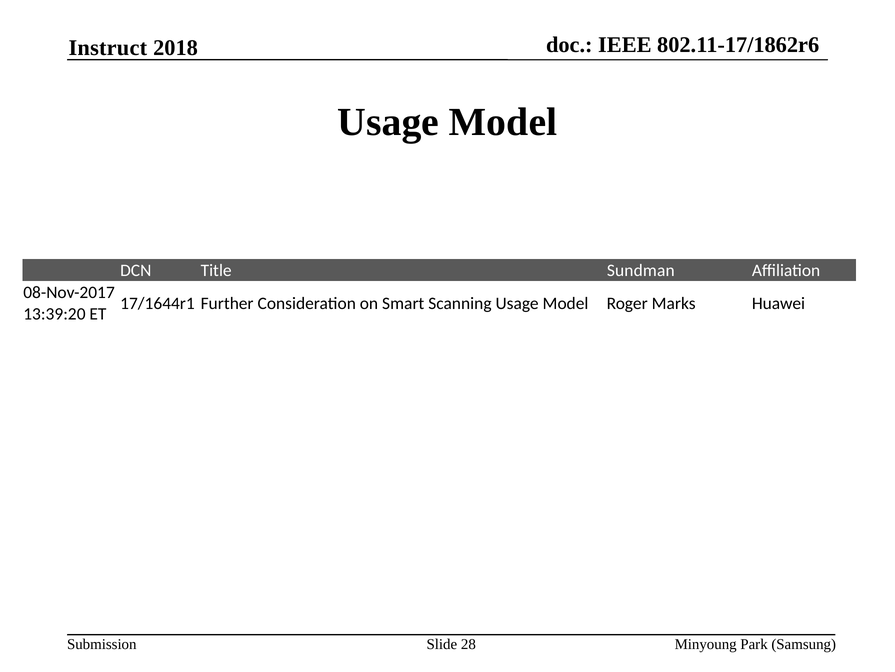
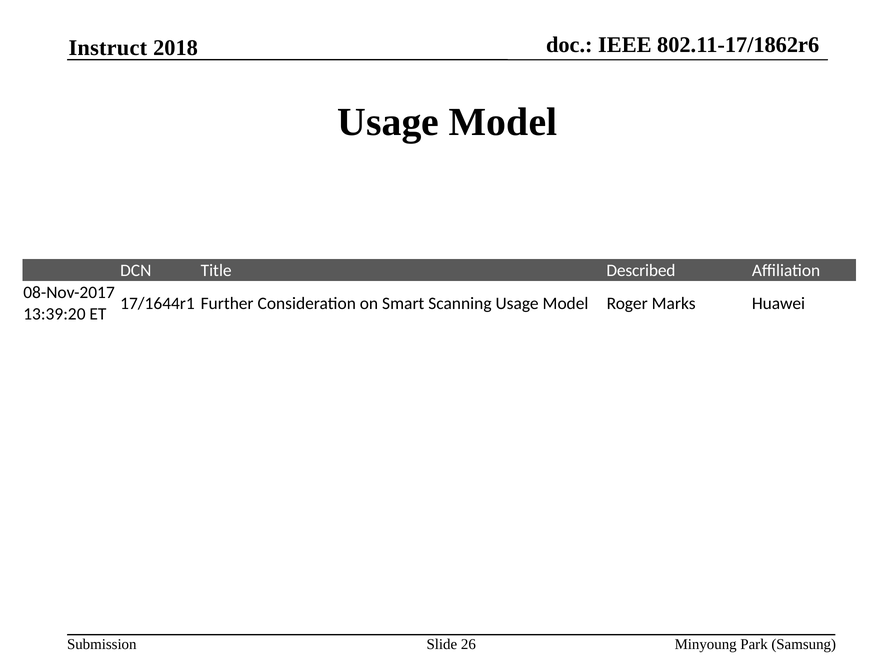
Sundman: Sundman -> Described (641, 270)
28: 28 -> 26 (468, 644)
